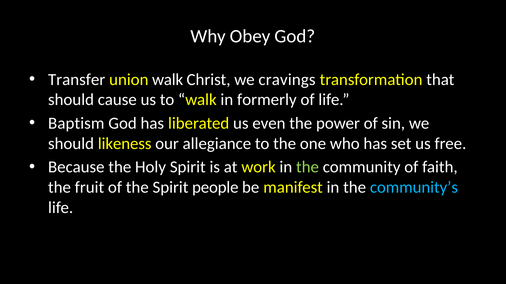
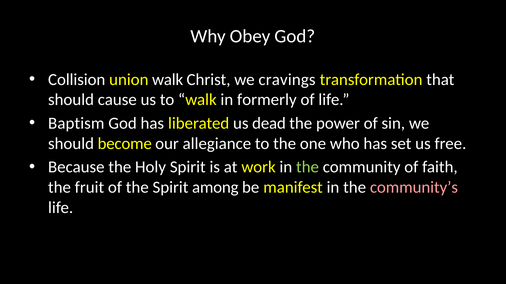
Transfer: Transfer -> Collision (77, 80)
even: even -> dead (269, 124)
likeness: likeness -> become (125, 144)
people: people -> among (215, 188)
community’s colour: light blue -> pink (414, 188)
